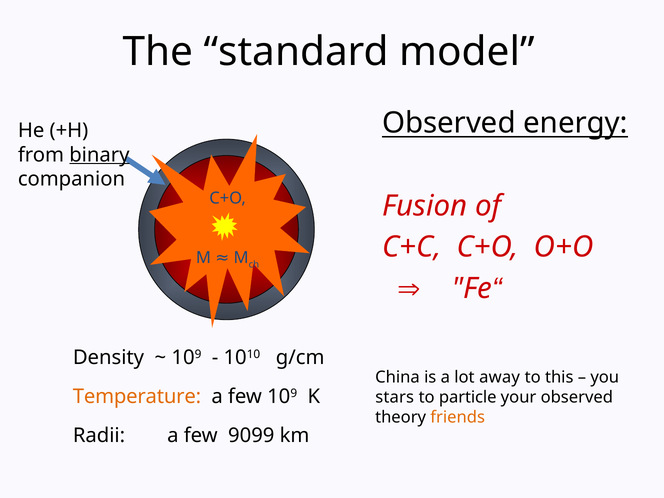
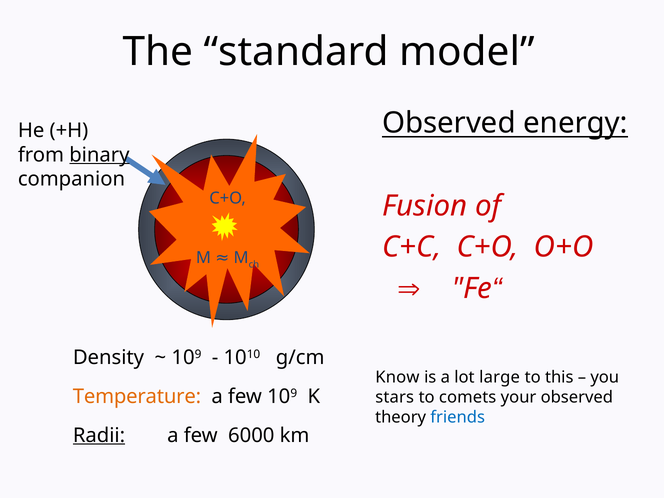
China: China -> Know (397, 377)
away: away -> large (500, 377)
particle: particle -> comets (468, 397)
friends colour: orange -> blue (458, 417)
Radii underline: none -> present (99, 435)
9099: 9099 -> 6000 (251, 435)
